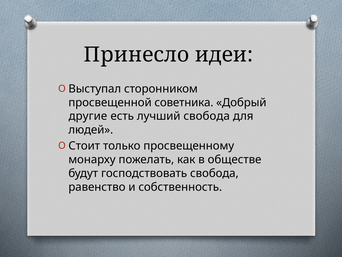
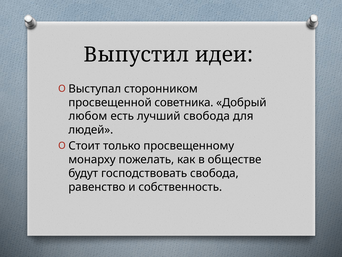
Принесло: Принесло -> Выпустил (136, 55)
другие: другие -> любом (88, 116)
